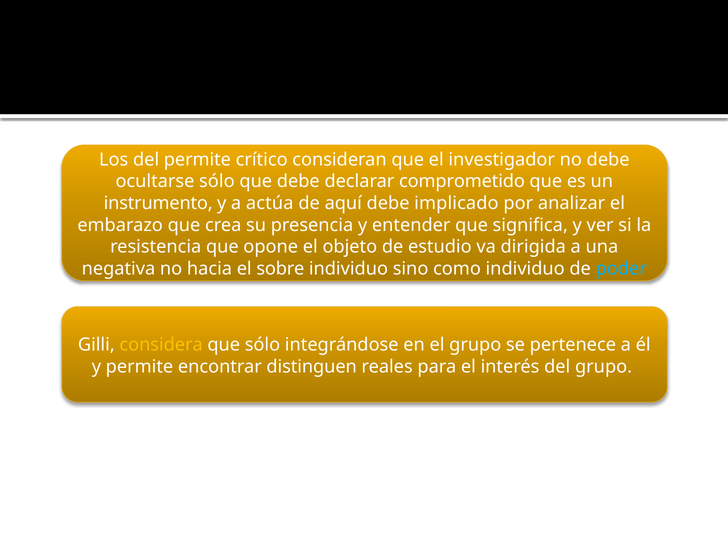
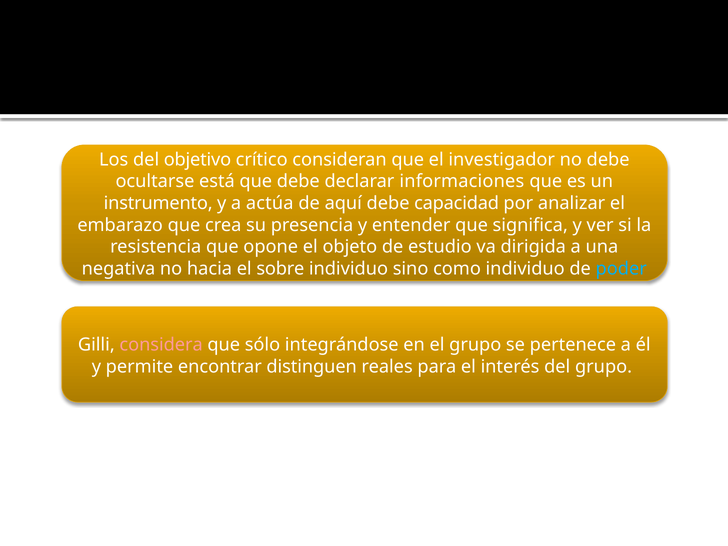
del permite: permite -> objetivo (197, 160)
ocultarse sólo: sólo -> está (217, 181)
comprometido: comprometido -> informaciones (462, 181)
implicado: implicado -> capacidad (457, 203)
considera colour: yellow -> pink (161, 345)
